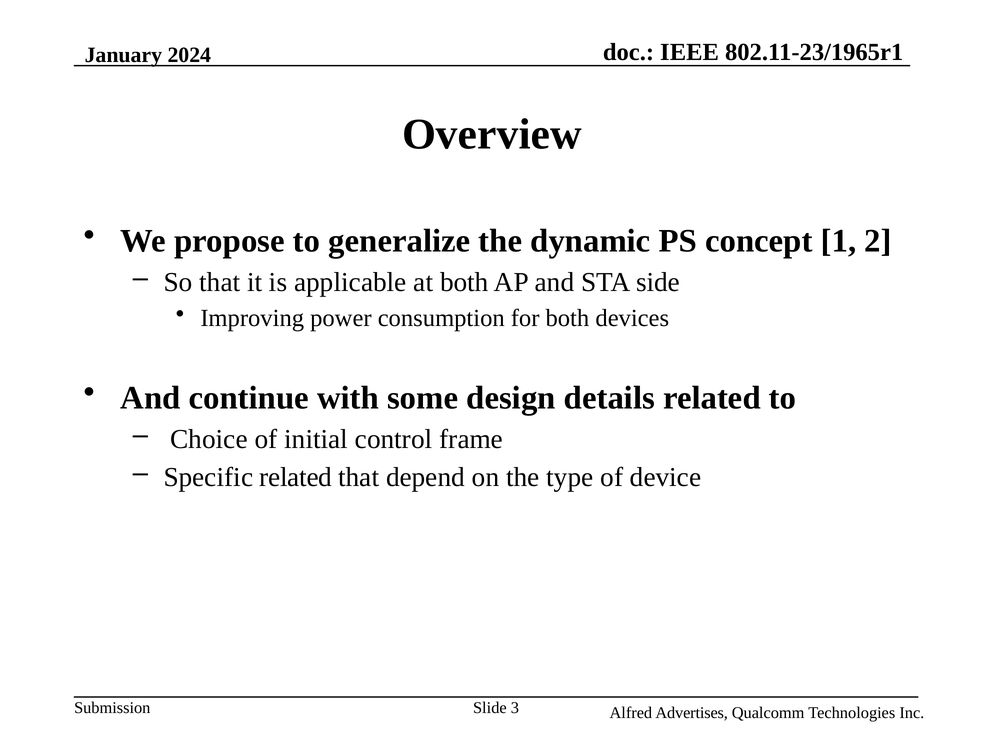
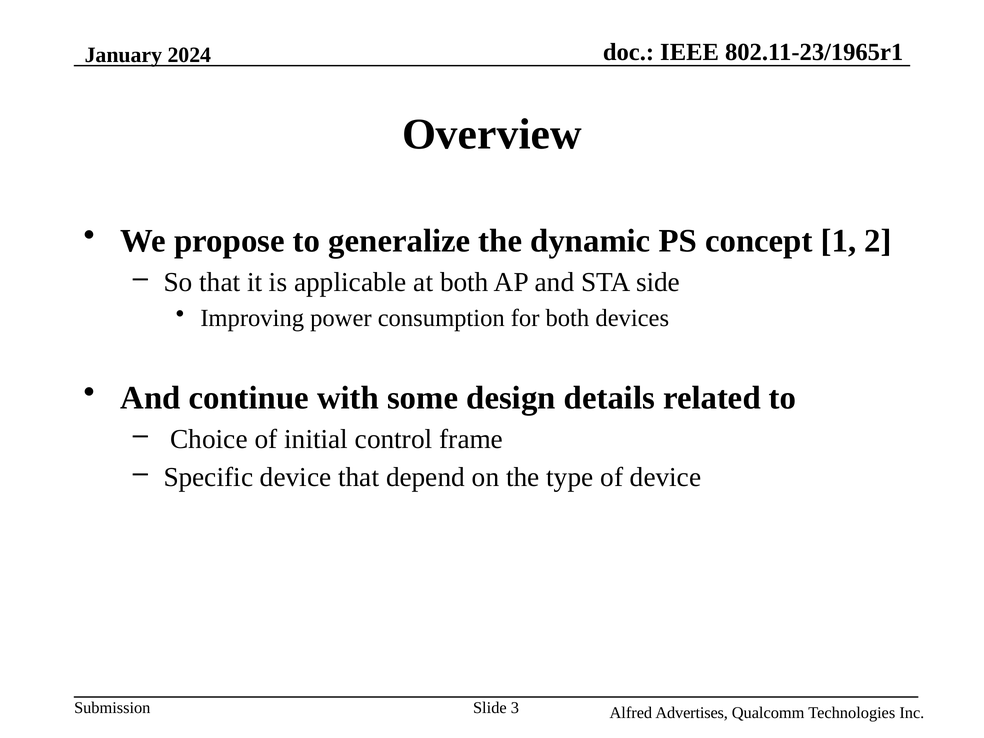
Specific related: related -> device (296, 477)
